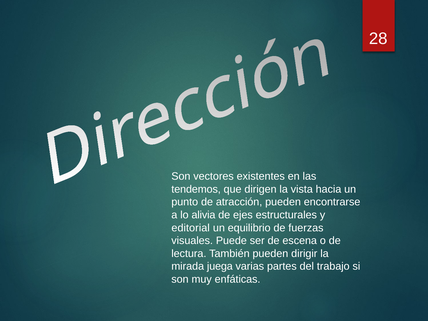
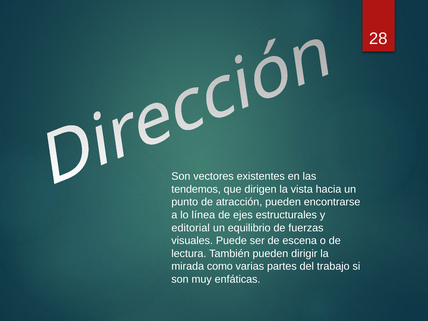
alivia: alivia -> línea (203, 215)
juega: juega -> como (220, 266)
